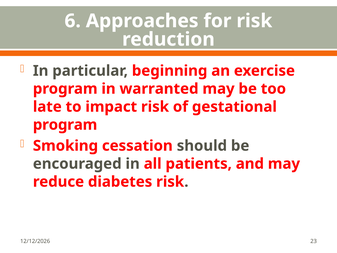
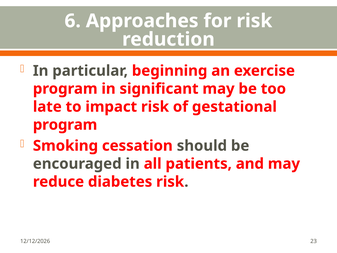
warranted: warranted -> significant (159, 89)
